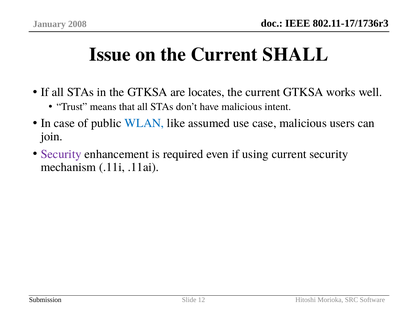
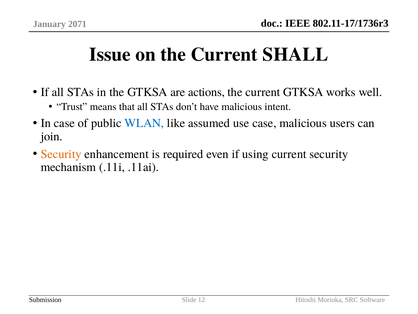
2008: 2008 -> 2071 (77, 24)
locates: locates -> actions (206, 92)
Security colour: purple -> orange (61, 154)
